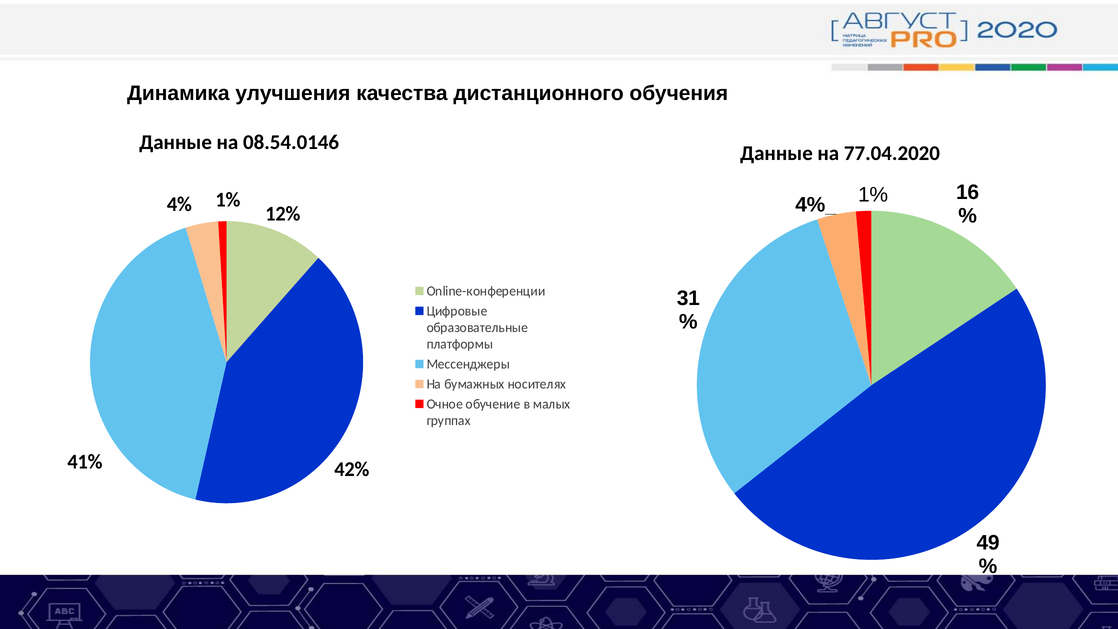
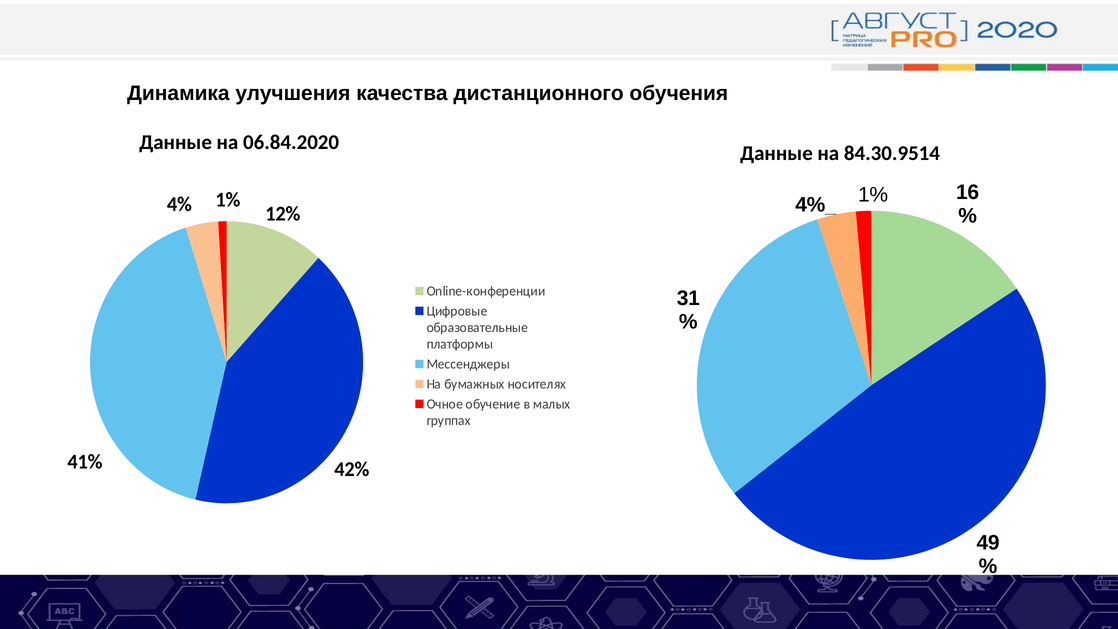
08.54.0146: 08.54.0146 -> 06.84.2020 (291, 142)
77.04.2020: 77.04.2020 -> 84.30.9514 (892, 153)
